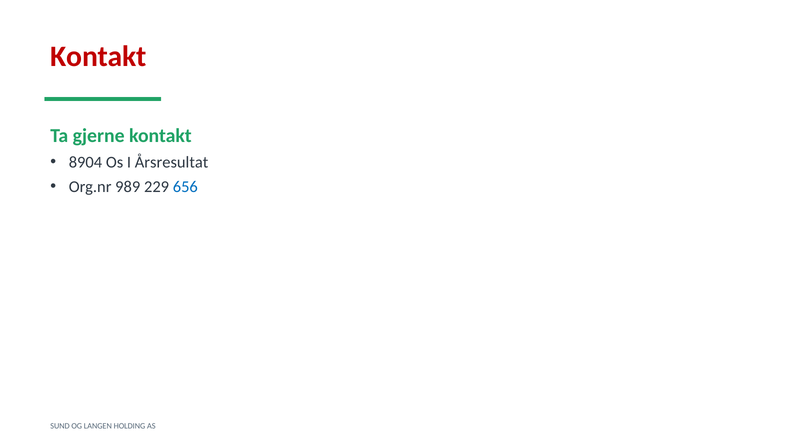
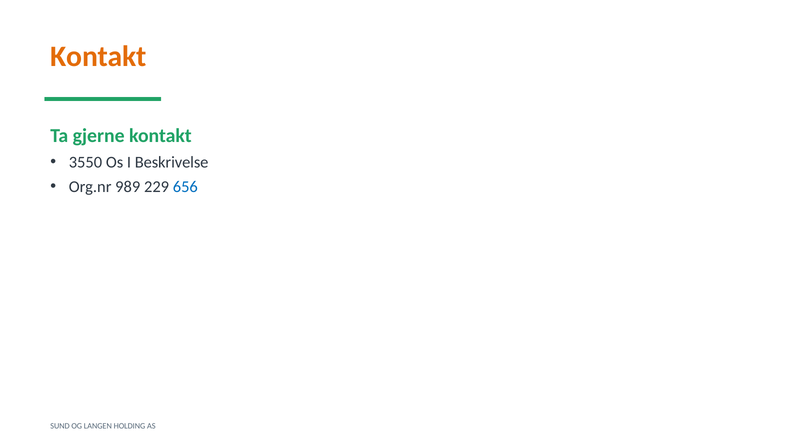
Kontakt colour: red -> orange (98, 56)
8904: 8904 -> 3550 (85, 162)
Årsresultat: Årsresultat -> Beskrivelse (172, 162)
